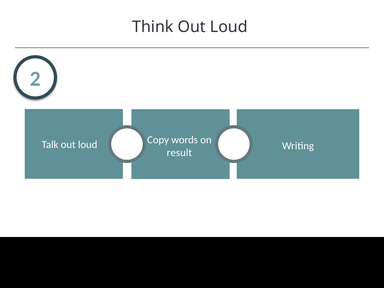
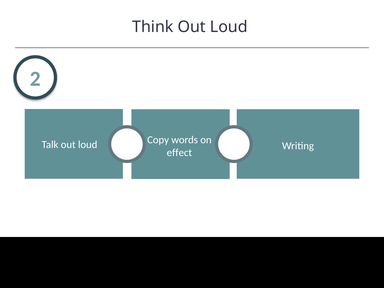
result: result -> effect (179, 153)
